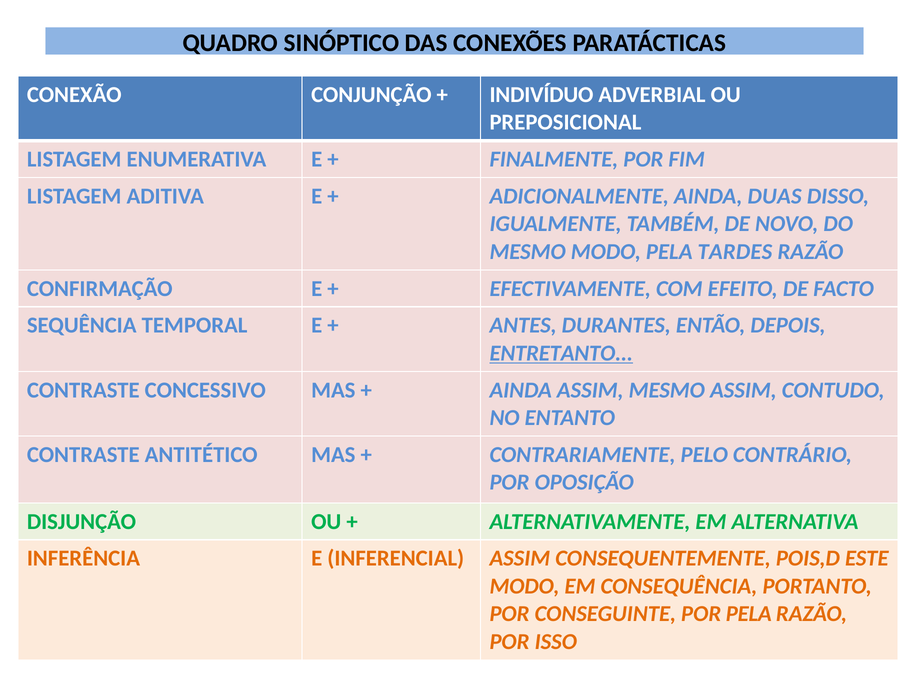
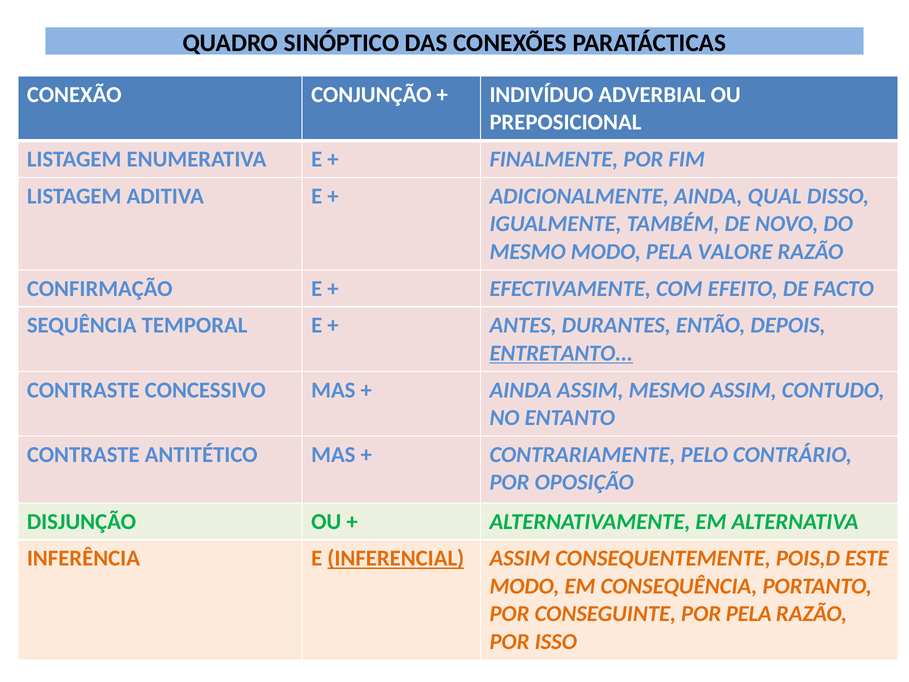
DUAS: DUAS -> QUAL (775, 196)
TARDES: TARDES -> VALORE (735, 252)
INFERENCIAL underline: none -> present (396, 558)
